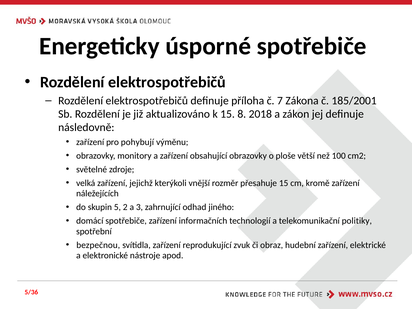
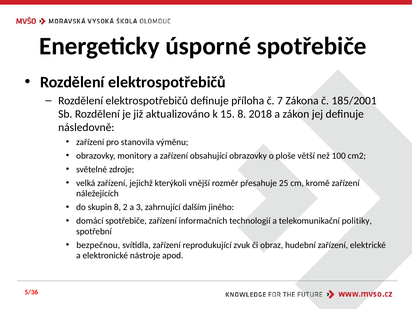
pohybují: pohybují -> stanovila (138, 142)
přesahuje 15: 15 -> 25 (284, 183)
skupin 5: 5 -> 8 (117, 207)
odhad: odhad -> dalším (195, 207)
